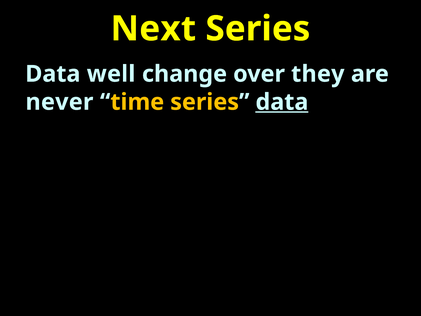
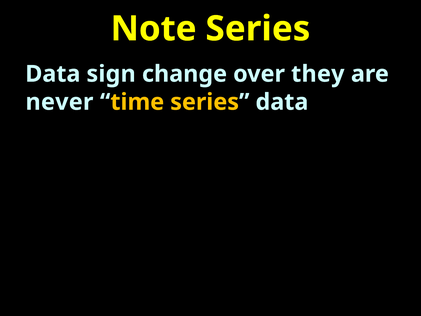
Next: Next -> Note (154, 29)
well: well -> sign (111, 74)
data underline: present -> none (282, 102)
